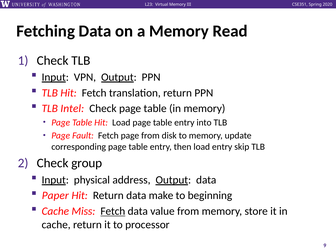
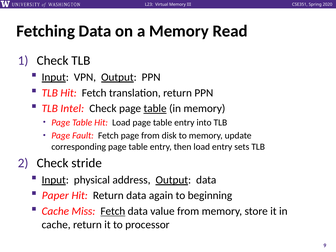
table underline: none -> present (155, 109)
skip: skip -> sets (242, 147)
group: group -> stride (87, 163)
make: make -> again (161, 196)
